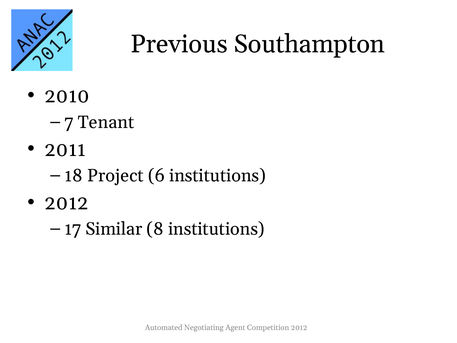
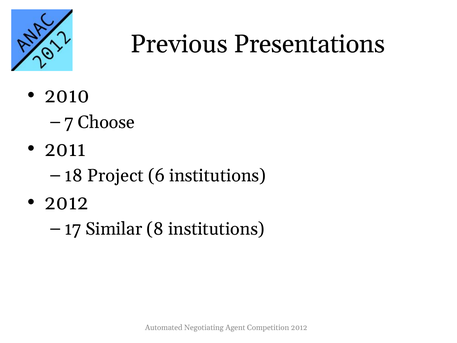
Southampton: Southampton -> Presentations (309, 44)
Tenant: Tenant -> Choose (106, 122)
